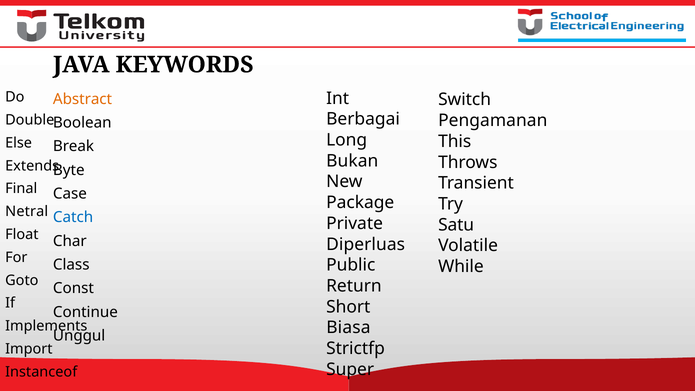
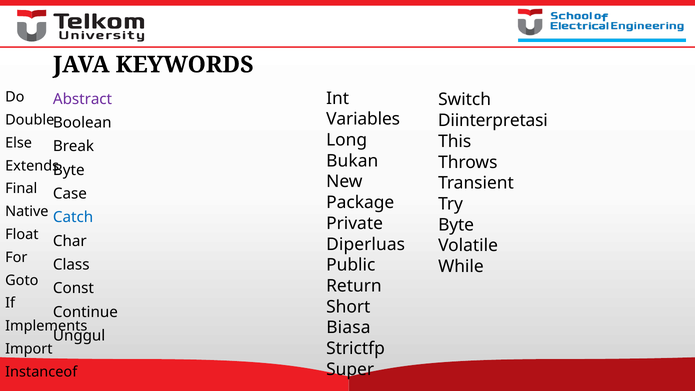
Abstract colour: orange -> purple (83, 99)
Berbagai: Berbagai -> Variables (363, 119)
Pengamanan: Pengamanan -> Diinterpretasi (493, 121)
Netral: Netral -> Native (27, 212)
Satu: Satu -> Byte (456, 225)
